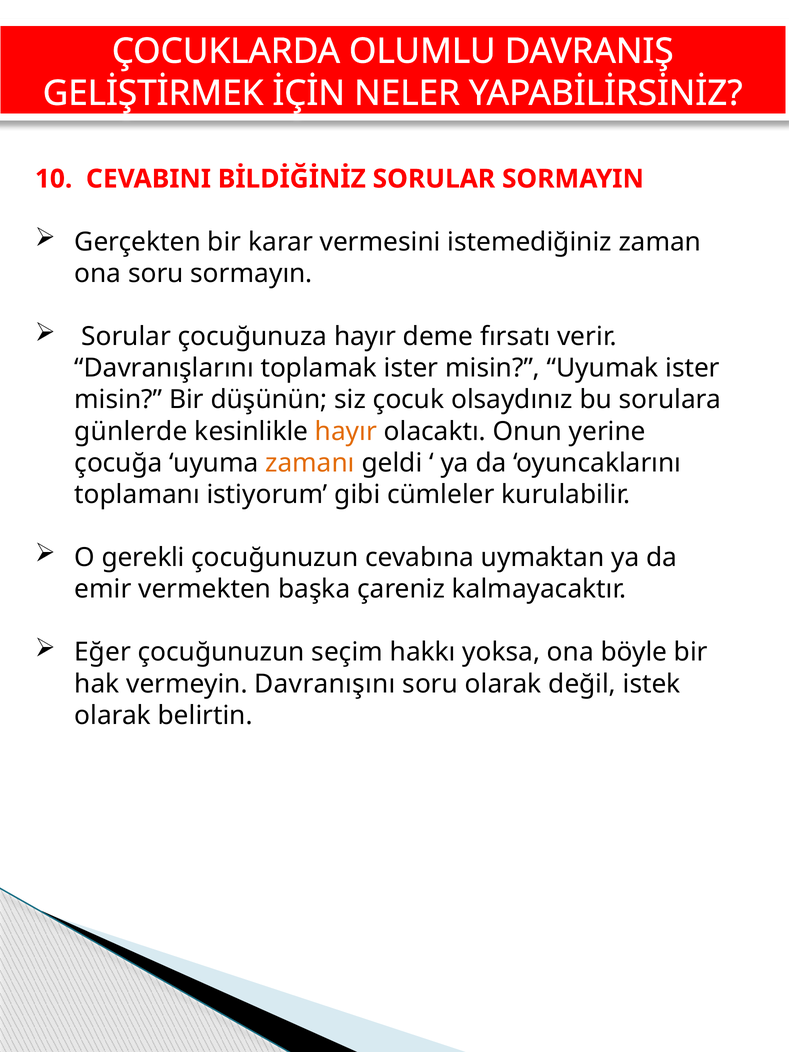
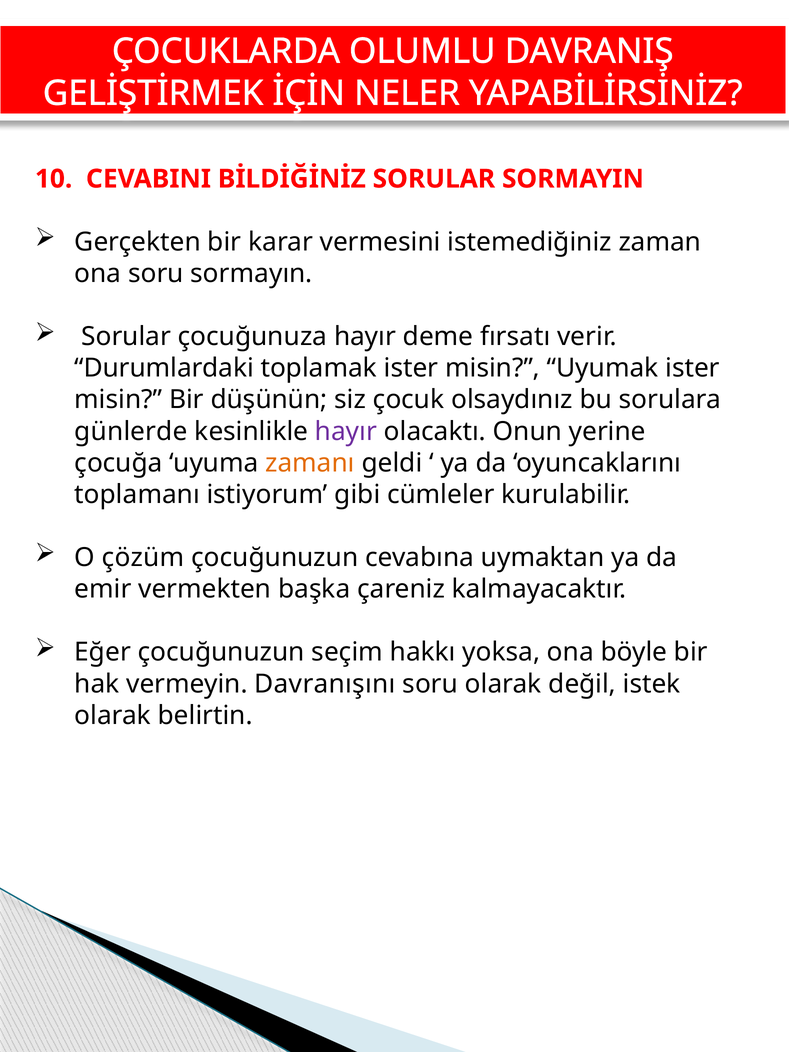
Davranışlarını: Davranışlarını -> Durumlardaki (164, 368)
hayır colour: orange -> purple (346, 431)
gerekli: gerekli -> çözüm (143, 558)
